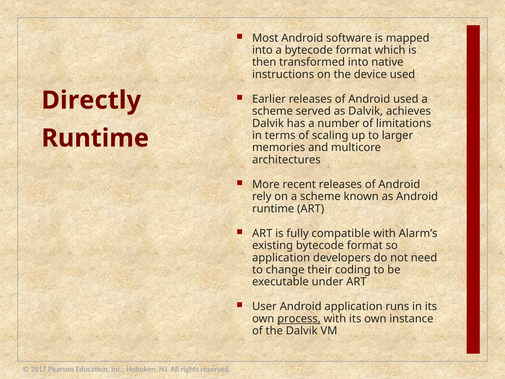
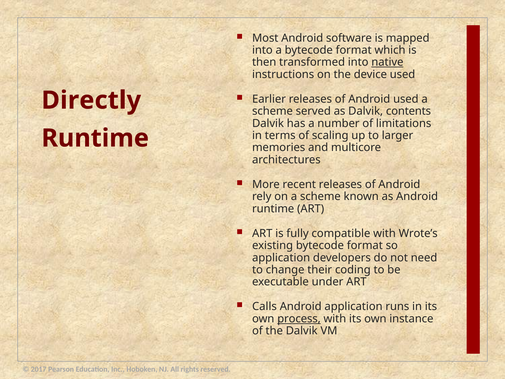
native underline: none -> present (387, 62)
achieves: achieves -> contents (409, 111)
Alarm’s: Alarm’s -> Wrote’s (418, 233)
User: User -> Calls (264, 306)
